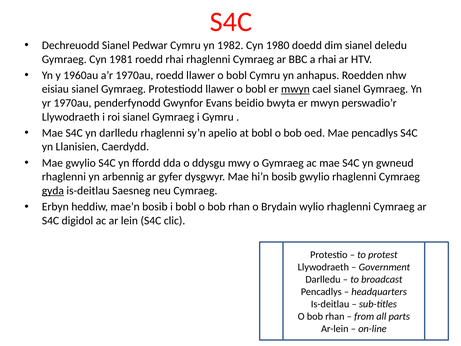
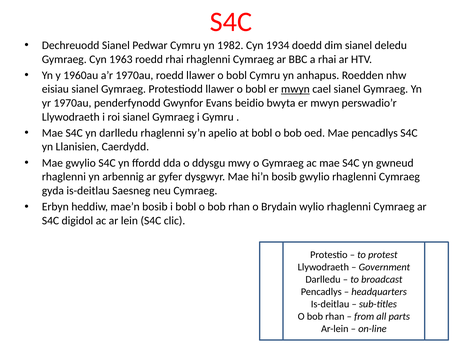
1980: 1980 -> 1934 (278, 45)
1981: 1981 -> 1963 (121, 59)
gyda underline: present -> none (53, 191)
